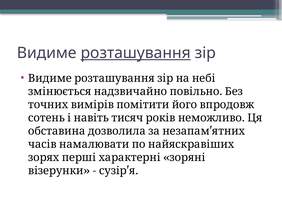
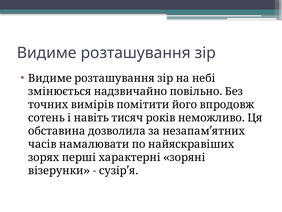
розташування underline: present -> none (136, 53)
